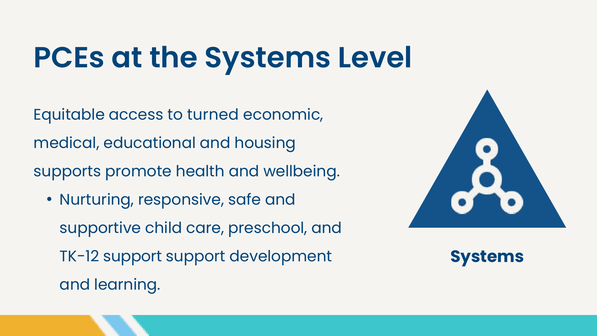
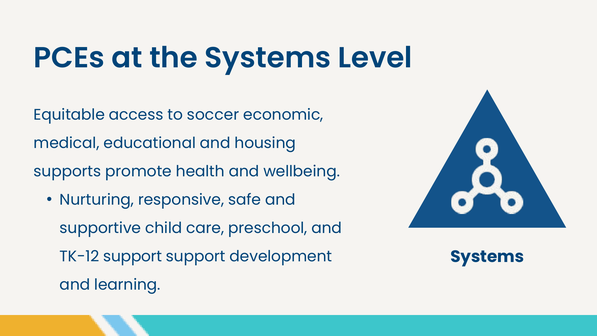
turned: turned -> soccer (213, 115)
